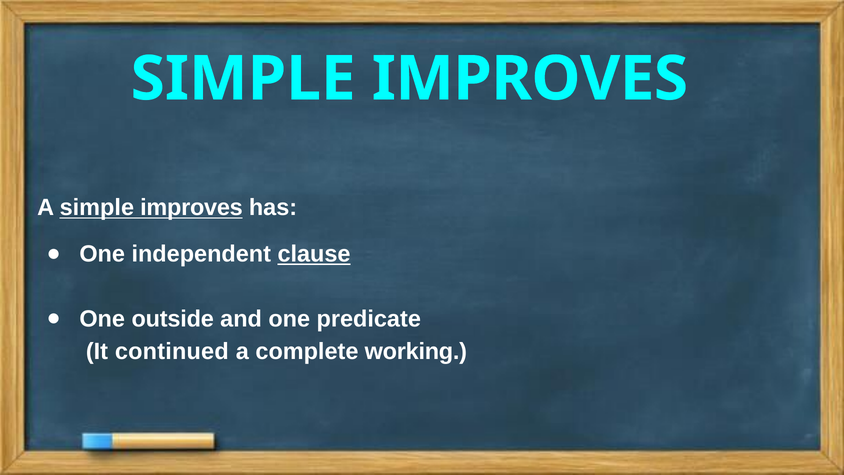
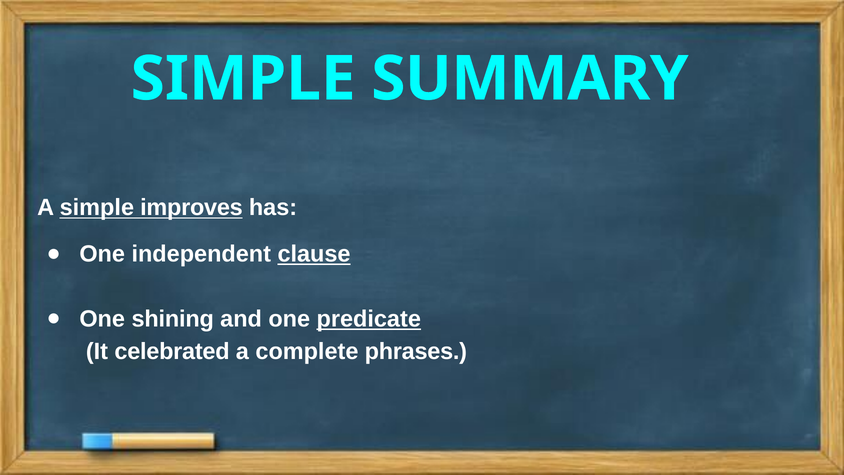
IMPROVES: IMPROVES -> SUMMARY (530, 79)
outside: outside -> shining (173, 319)
predicate underline: none -> present (369, 319)
continued: continued -> celebrated (172, 351)
working: working -> phrases (416, 351)
